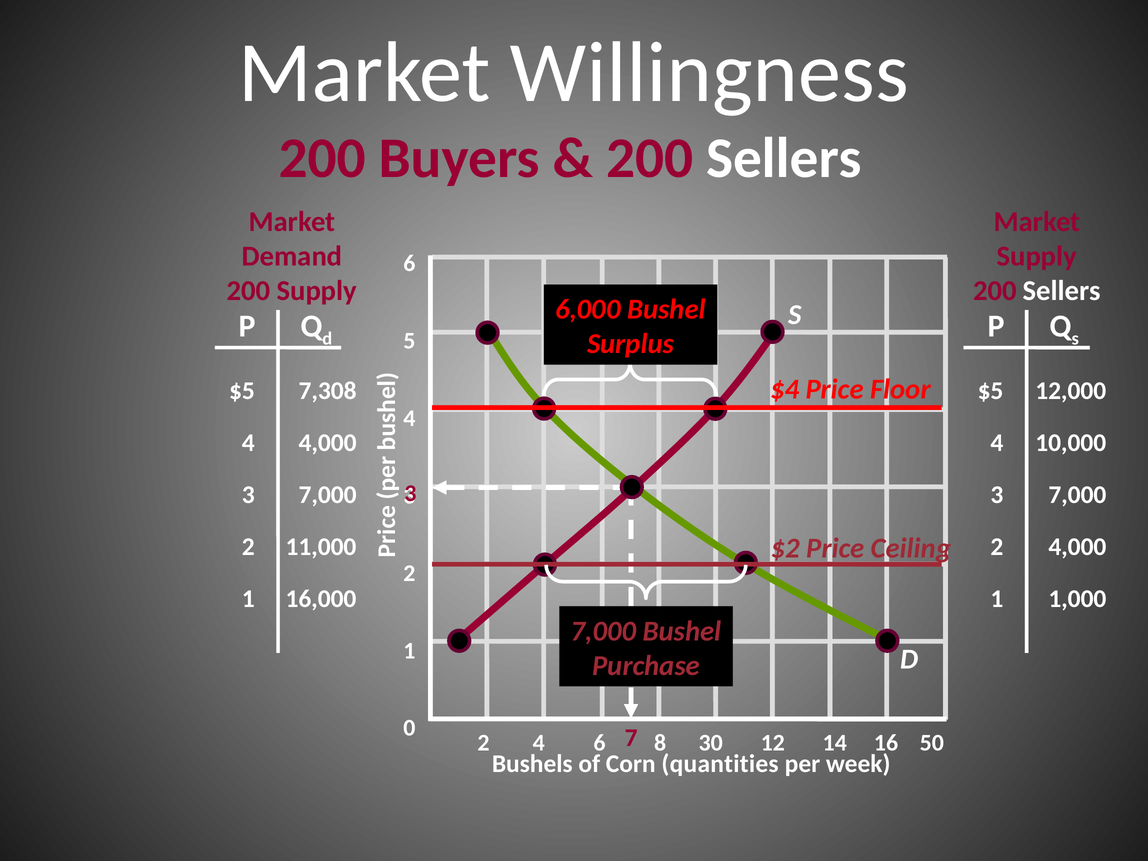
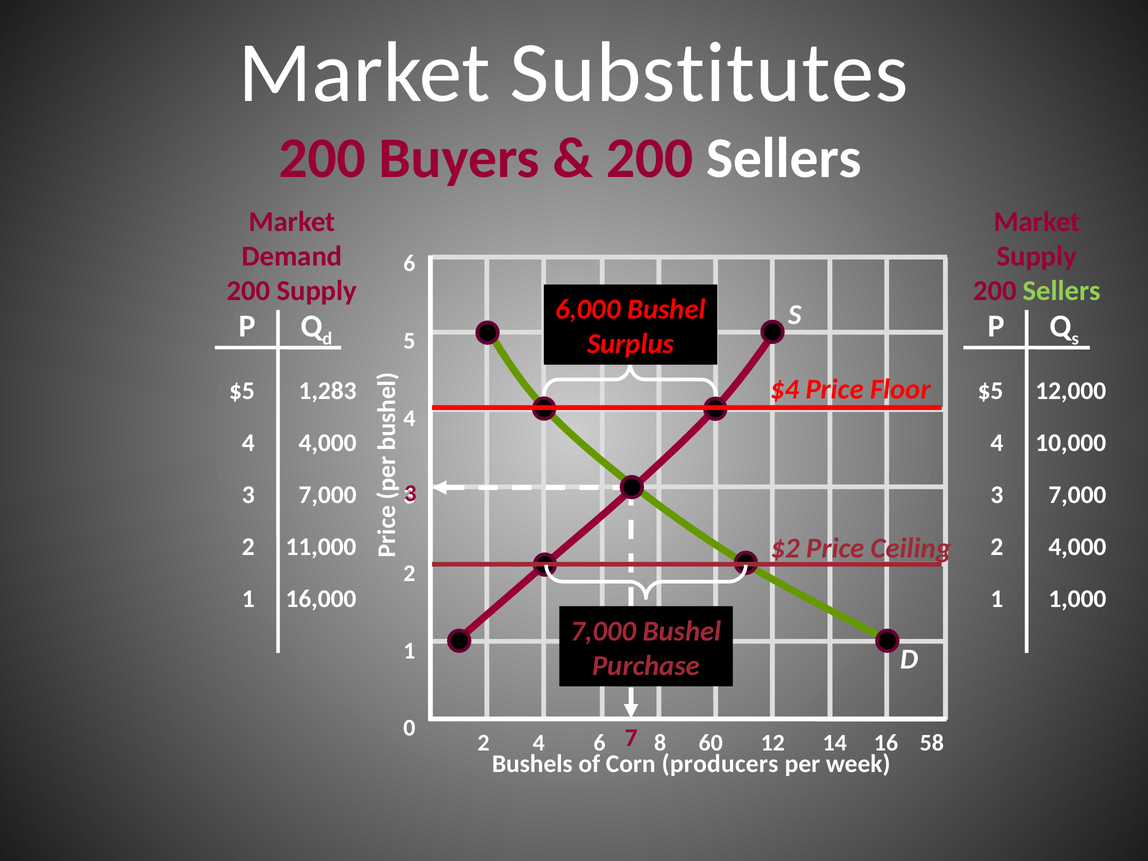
Willingness: Willingness -> Substitutes (709, 73)
Sellers colour: white -> light green (1062, 291)
7,308: 7,308 -> 1,283 (328, 391)
30: 30 -> 60 (711, 743)
50: 50 -> 58 (932, 743)
quantities: quantities -> producers (720, 764)
